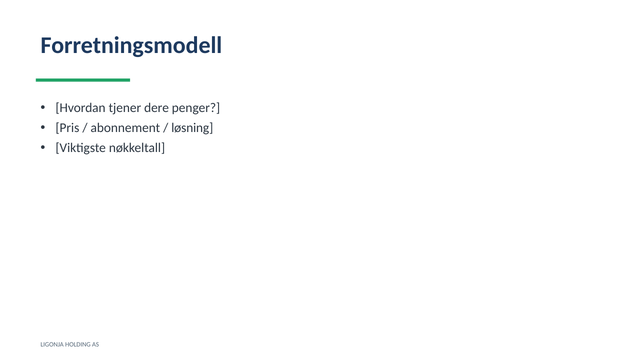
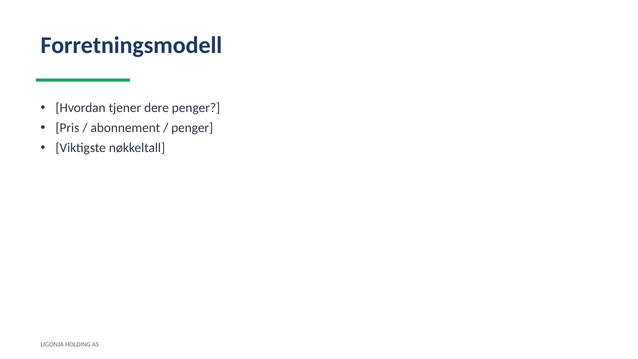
løsning: løsning -> penger (192, 128)
